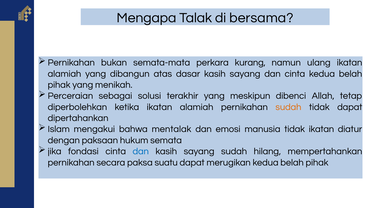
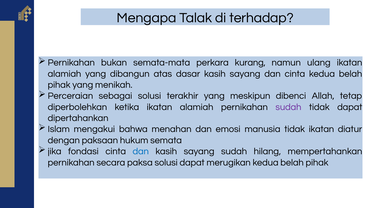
bersama: bersama -> terhadap (262, 18)
sudah colour: orange -> purple (288, 107)
mentalak: mentalak -> menahan (172, 129)
paksa suatu: suatu -> solusi (166, 163)
